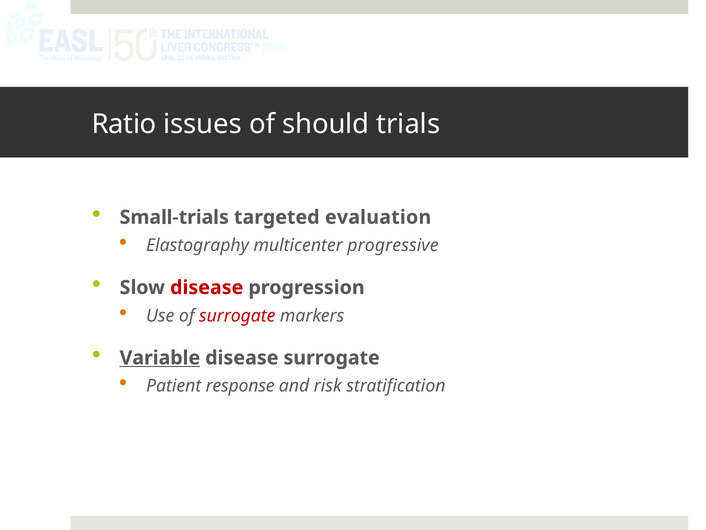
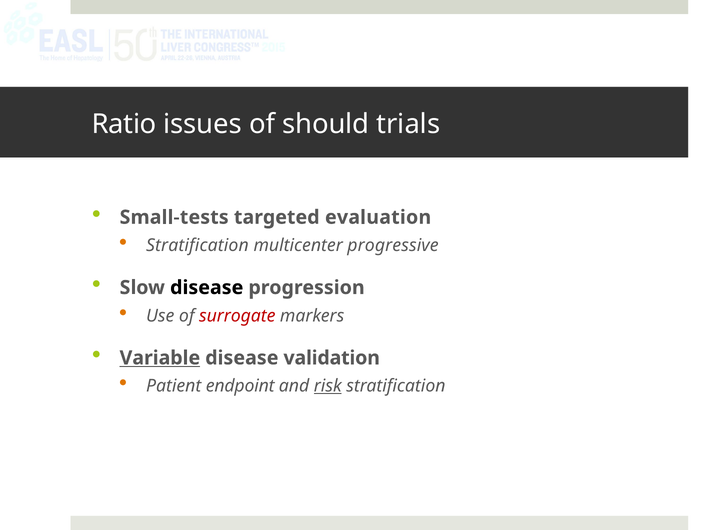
Small-trials: Small-trials -> Small-tests (174, 217)
Elastography: Elastography -> Stratification (197, 245)
disease colour: red -> black (207, 287)
disease surrogate: surrogate -> validation (332, 358)
response: response -> endpoint (240, 386)
risk underline: none -> present (328, 386)
